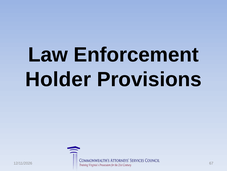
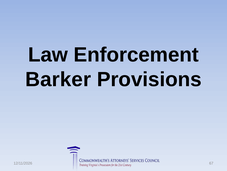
Holder: Holder -> Barker (58, 79)
